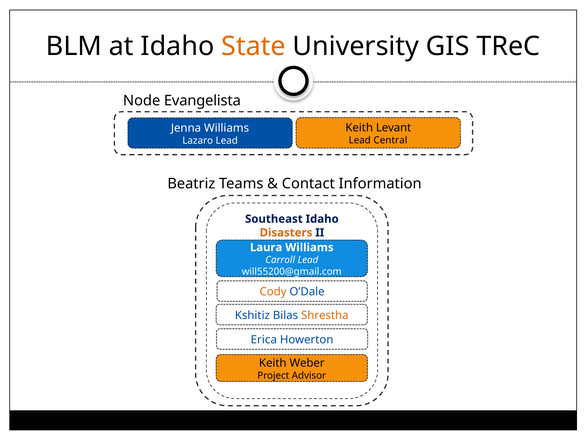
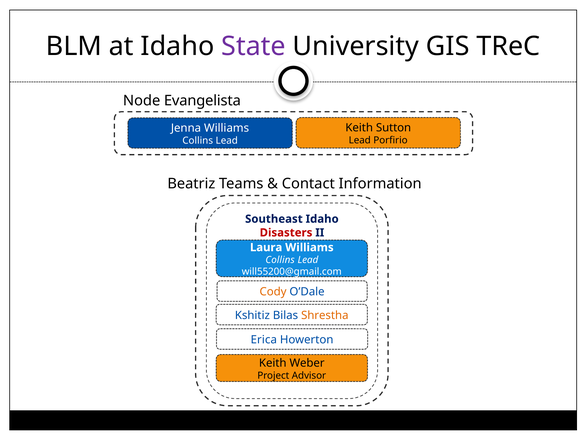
State colour: orange -> purple (253, 46)
Levant: Levant -> Sutton (394, 128)
Central: Central -> Porfirio (390, 140)
Lazaro: Lazaro -> Collins (198, 141)
Disasters colour: orange -> red (286, 233)
Carroll: Carroll -> Collins (280, 260)
